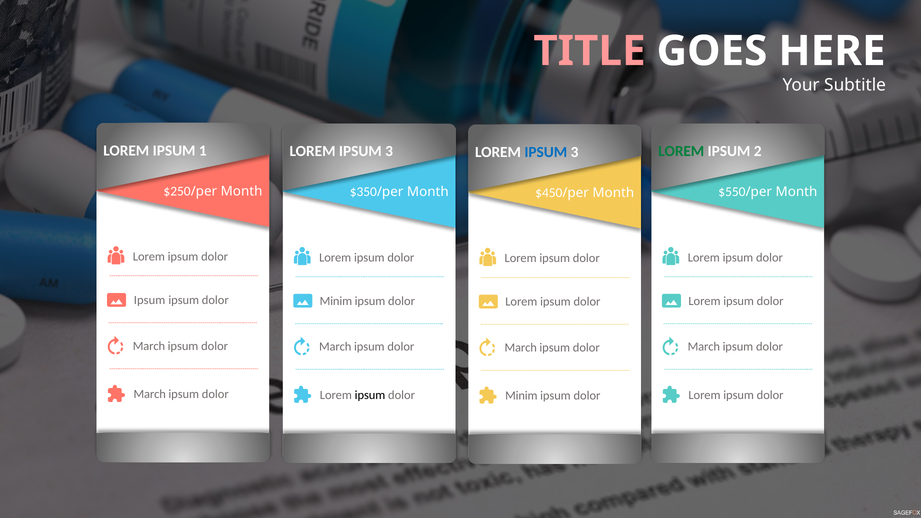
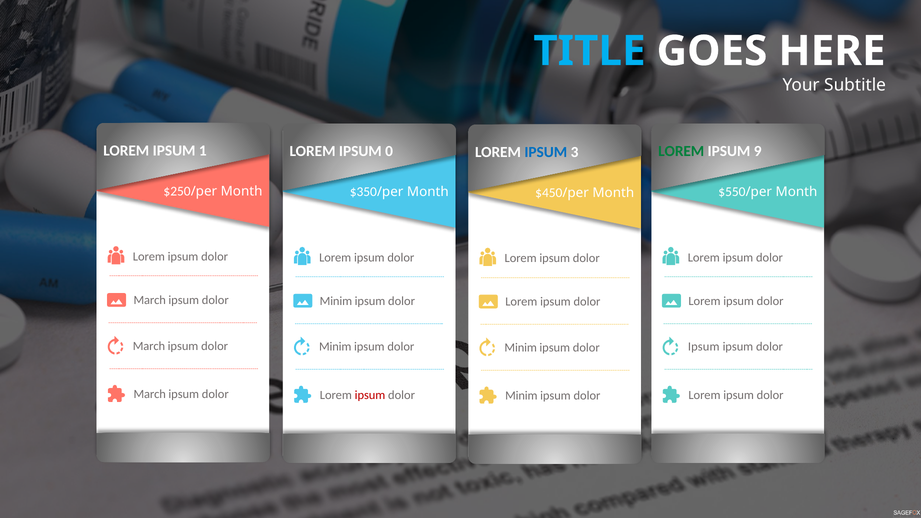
TITLE colour: pink -> light blue (589, 51)
3: 3 -> 0 (389, 151)
2: 2 -> 9 (758, 151)
Ipsum: Ipsum -> March (150, 300)
March: March -> Minim (335, 347)
March: March -> Ipsum (704, 347)
March: March -> Minim (521, 348)
ipsum colour: black -> red (370, 395)
